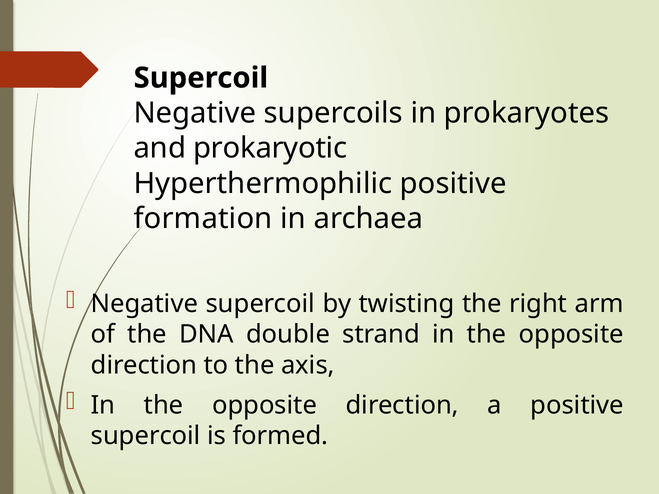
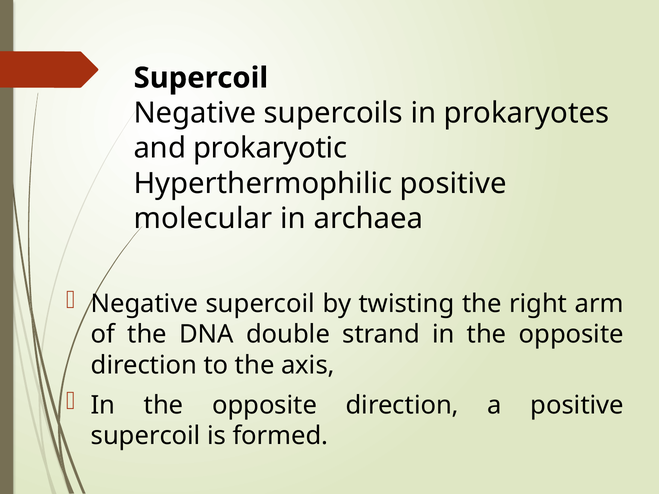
formation: formation -> molecular (203, 219)
